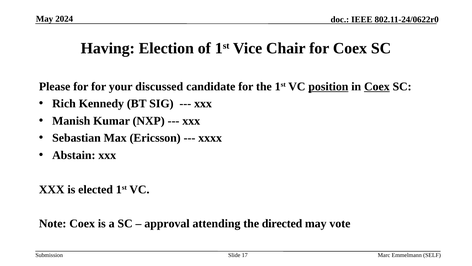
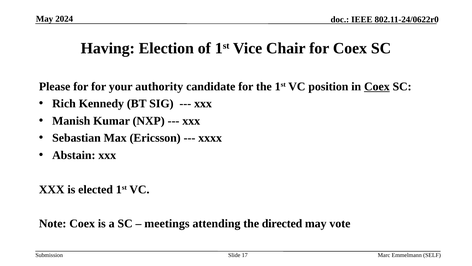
discussed: discussed -> authority (159, 86)
position underline: present -> none (328, 86)
approval: approval -> meetings (167, 223)
